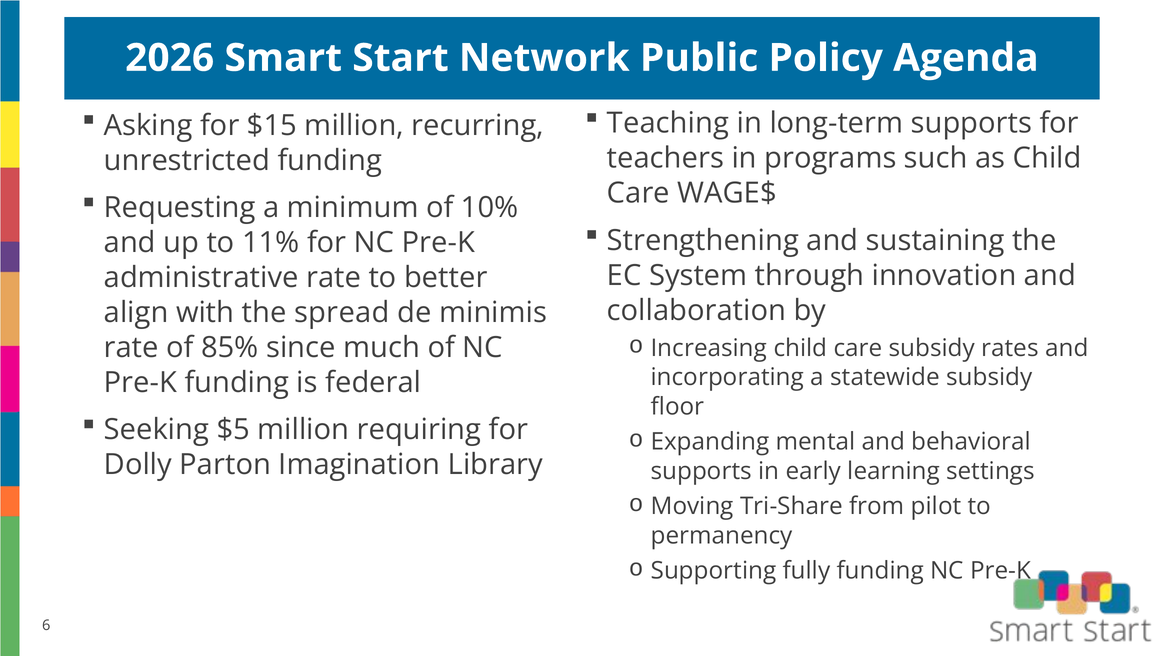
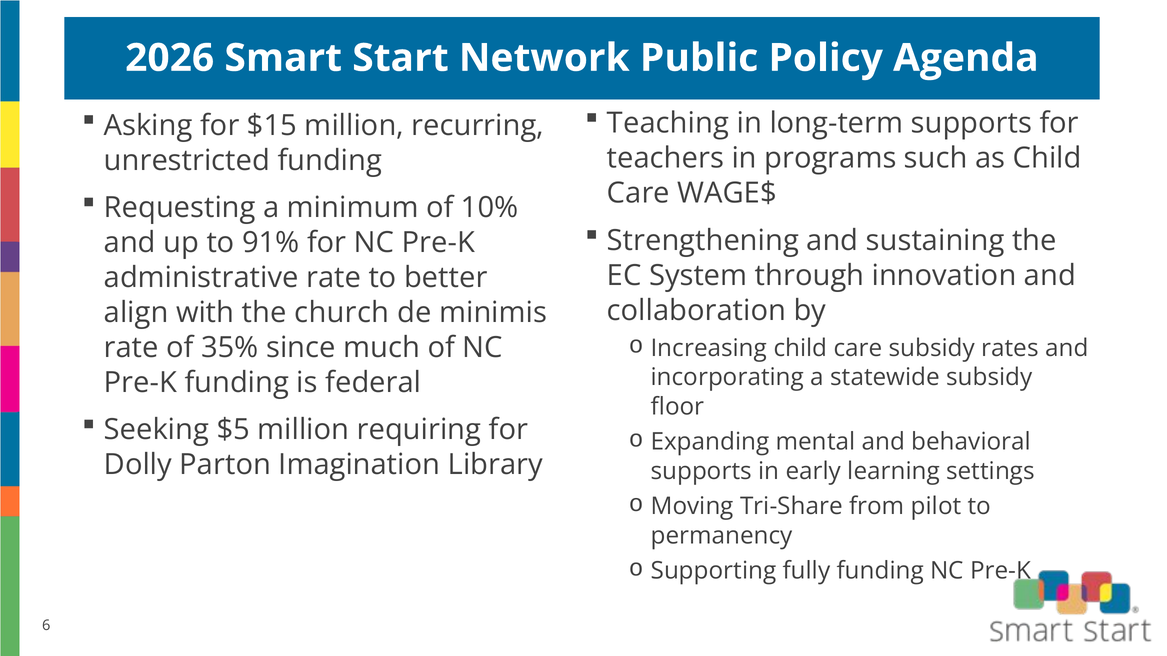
11%: 11% -> 91% (271, 243)
spread: spread -> church (342, 313)
85%: 85% -> 35% (230, 348)
